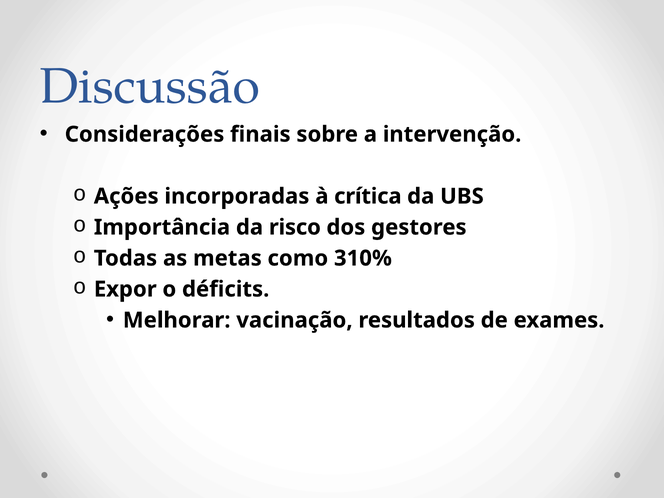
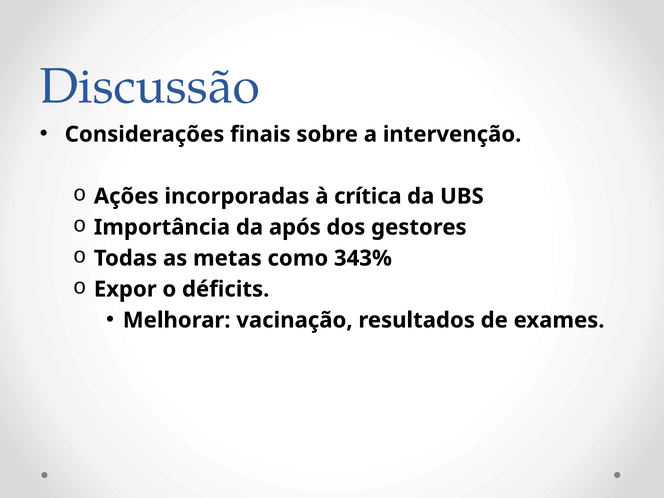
risco: risco -> após (295, 227)
310%: 310% -> 343% (363, 258)
